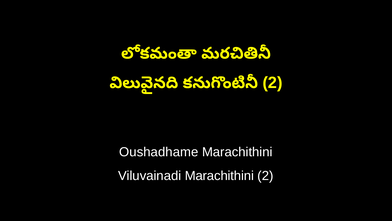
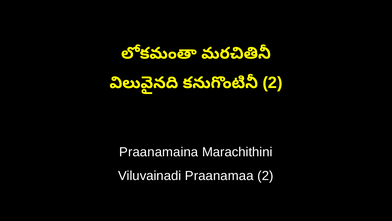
Oushadhame: Oushadhame -> Praanamaina (159, 152)
Viluvainadi Marachithini: Marachithini -> Praanamaa (219, 175)
